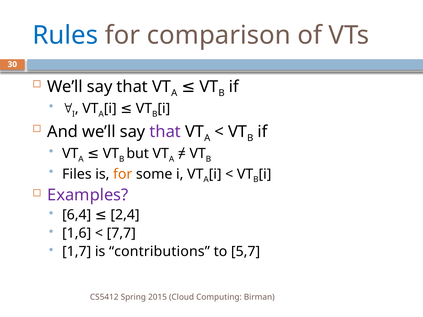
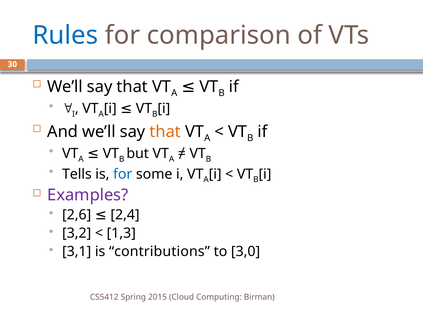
that colour: purple -> orange (165, 132)
Files: Files -> Tells (77, 174)
for colour: orange -> blue (123, 174)
6,4: 6,4 -> 2,6 (77, 215)
1,6: 1,6 -> 3,2 (77, 233)
7,7: 7,7 -> 1,3 (121, 233)
1,7: 1,7 -> 3,1 (77, 252)
5,7: 5,7 -> 3,0 (246, 252)
